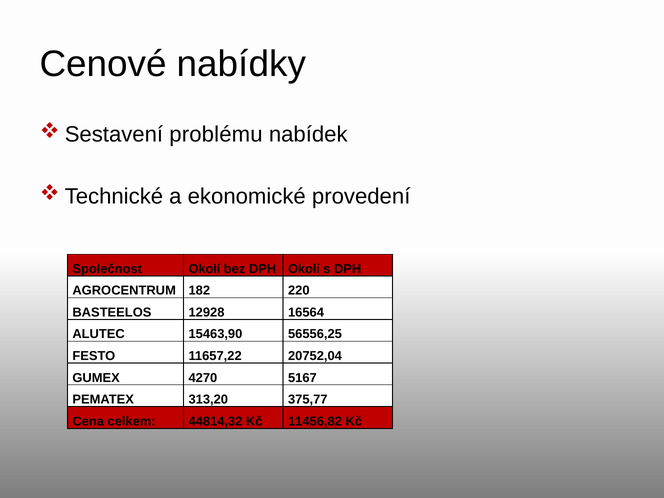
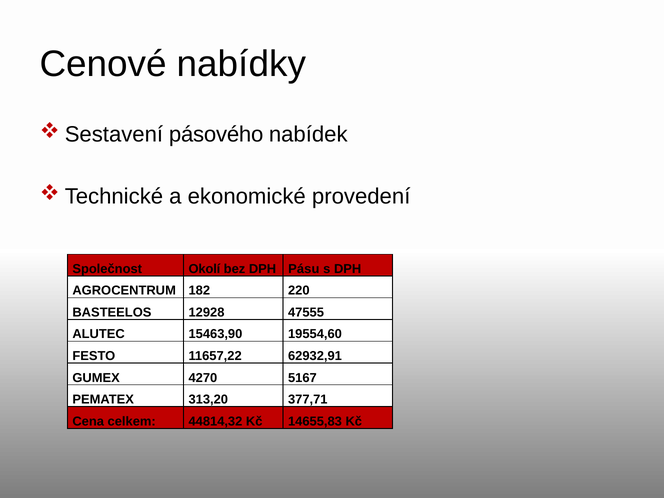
problému: problému -> pásového (216, 134)
DPH Okolí: Okolí -> Pásu (304, 269)
16564: 16564 -> 47555 (306, 312)
56556,25: 56556,25 -> 19554,60 (315, 334)
20752,04: 20752,04 -> 62932,91 (315, 356)
375,77: 375,77 -> 377,71 (308, 400)
11456,82: 11456,82 -> 14655,83 (315, 421)
